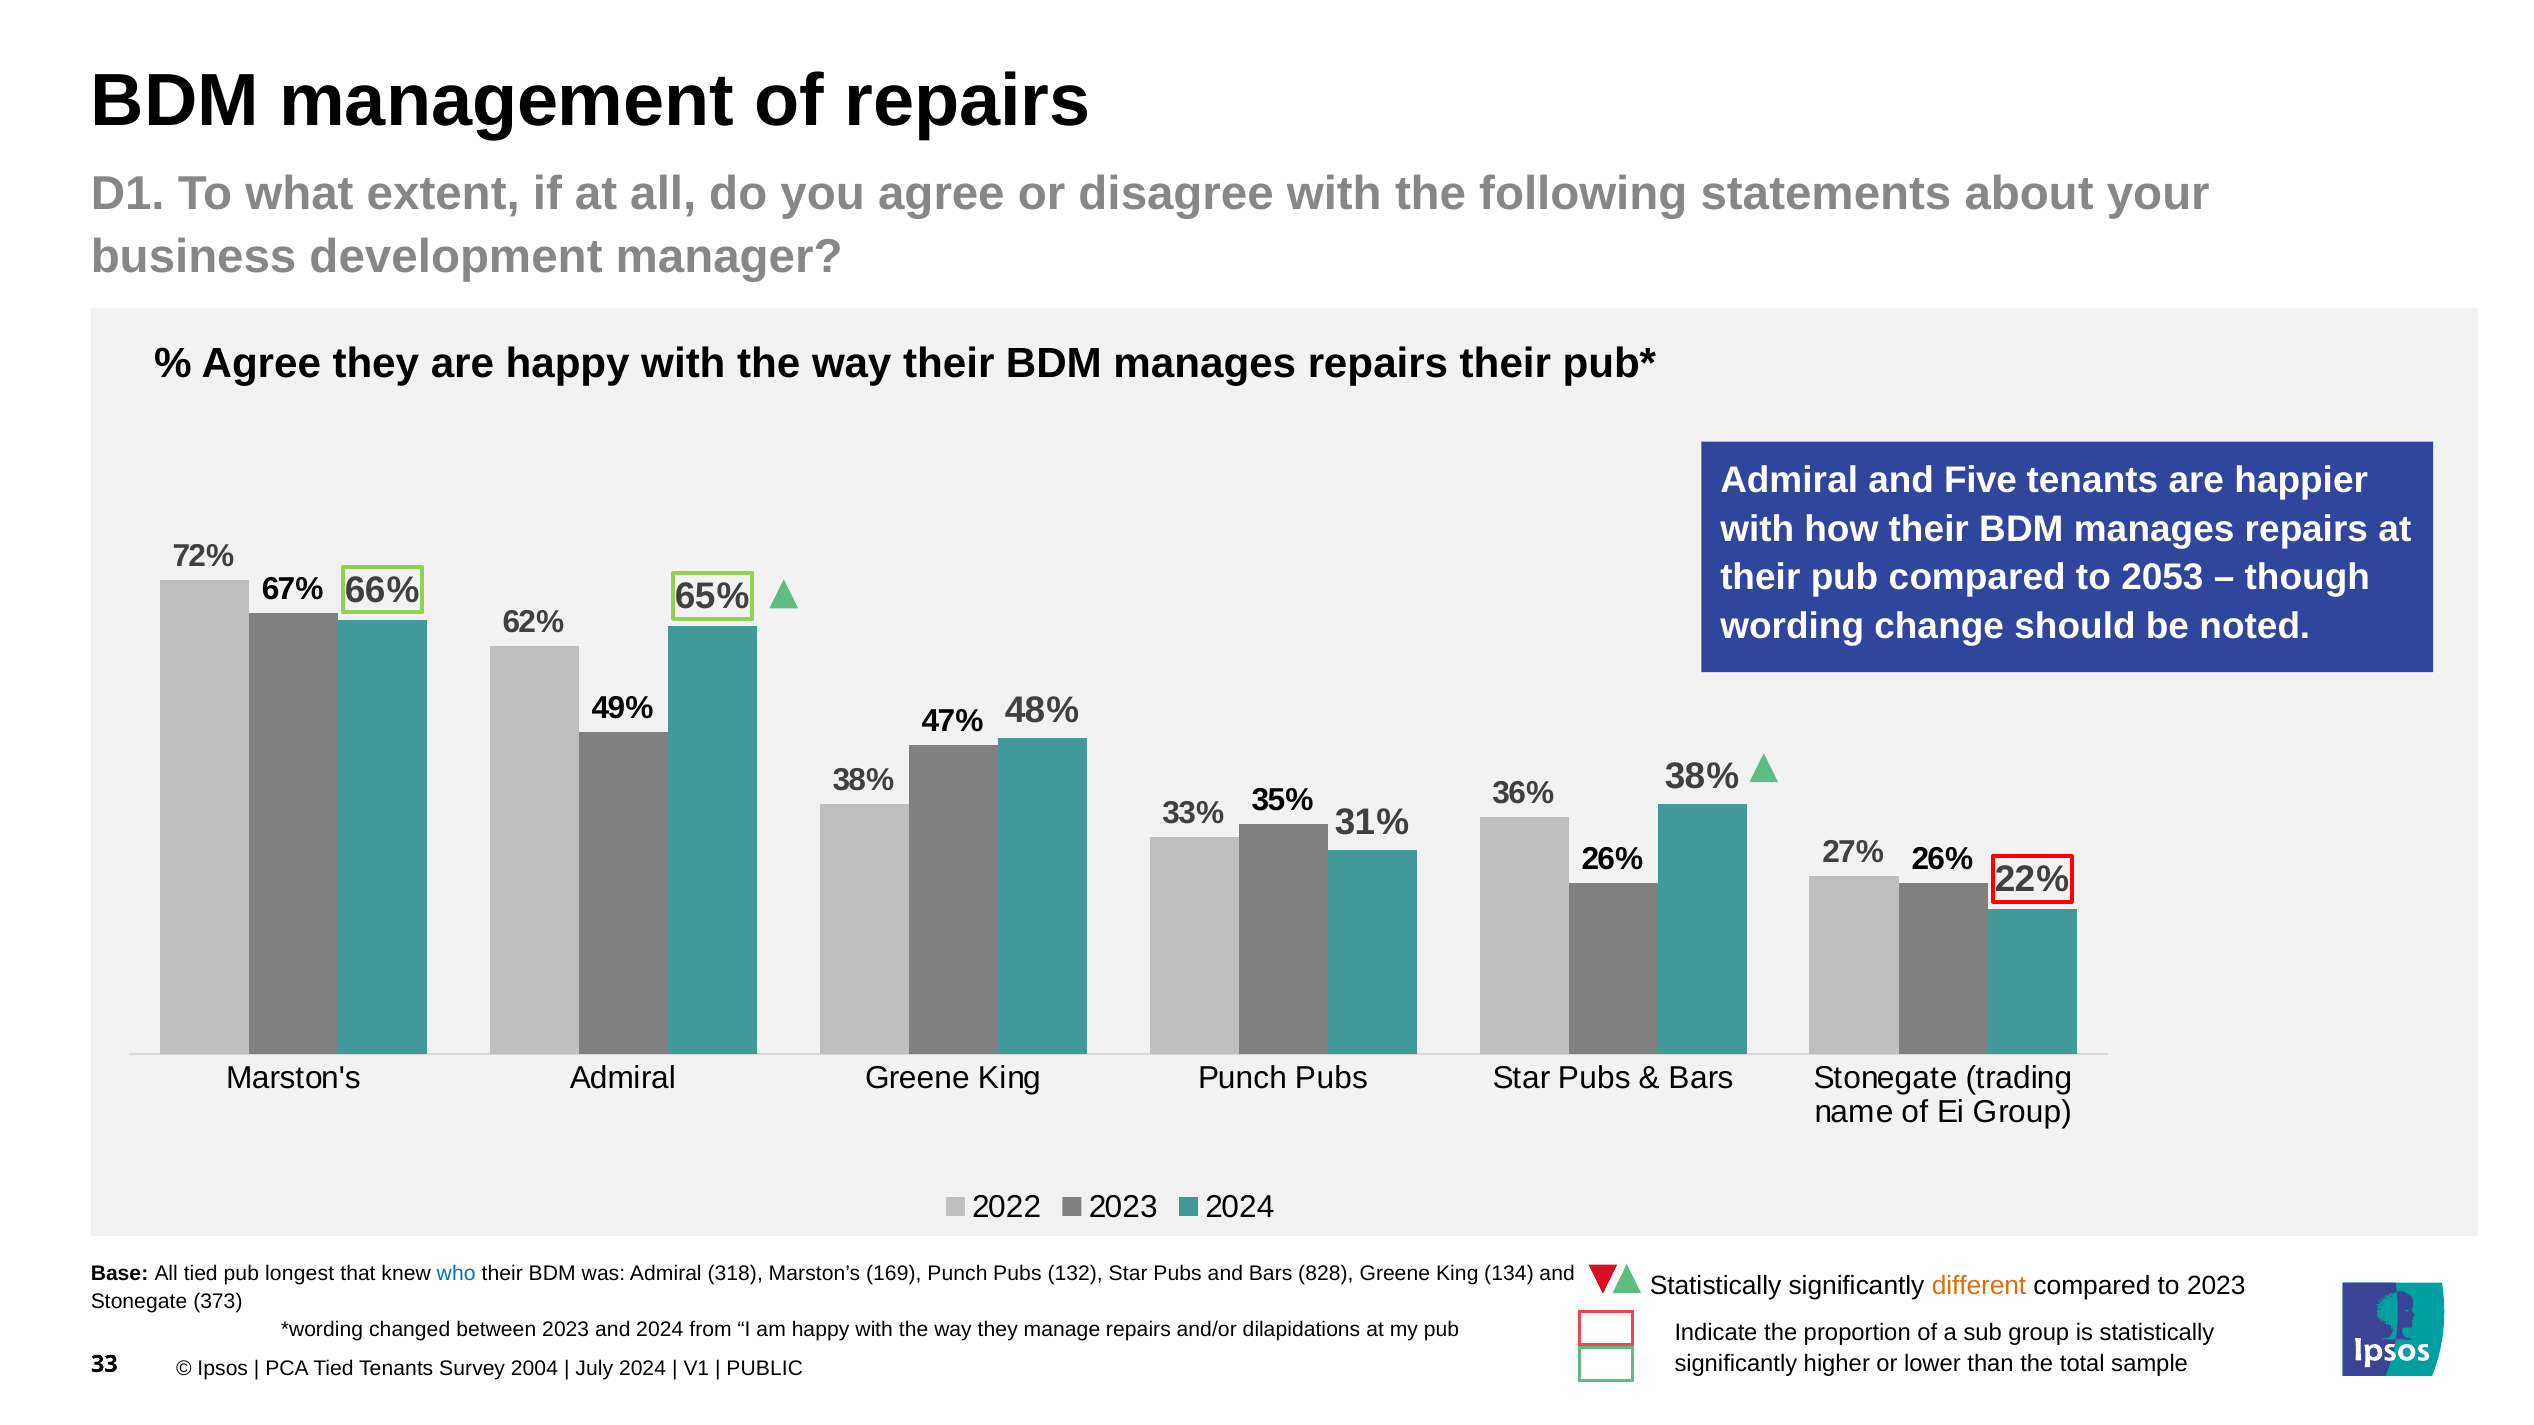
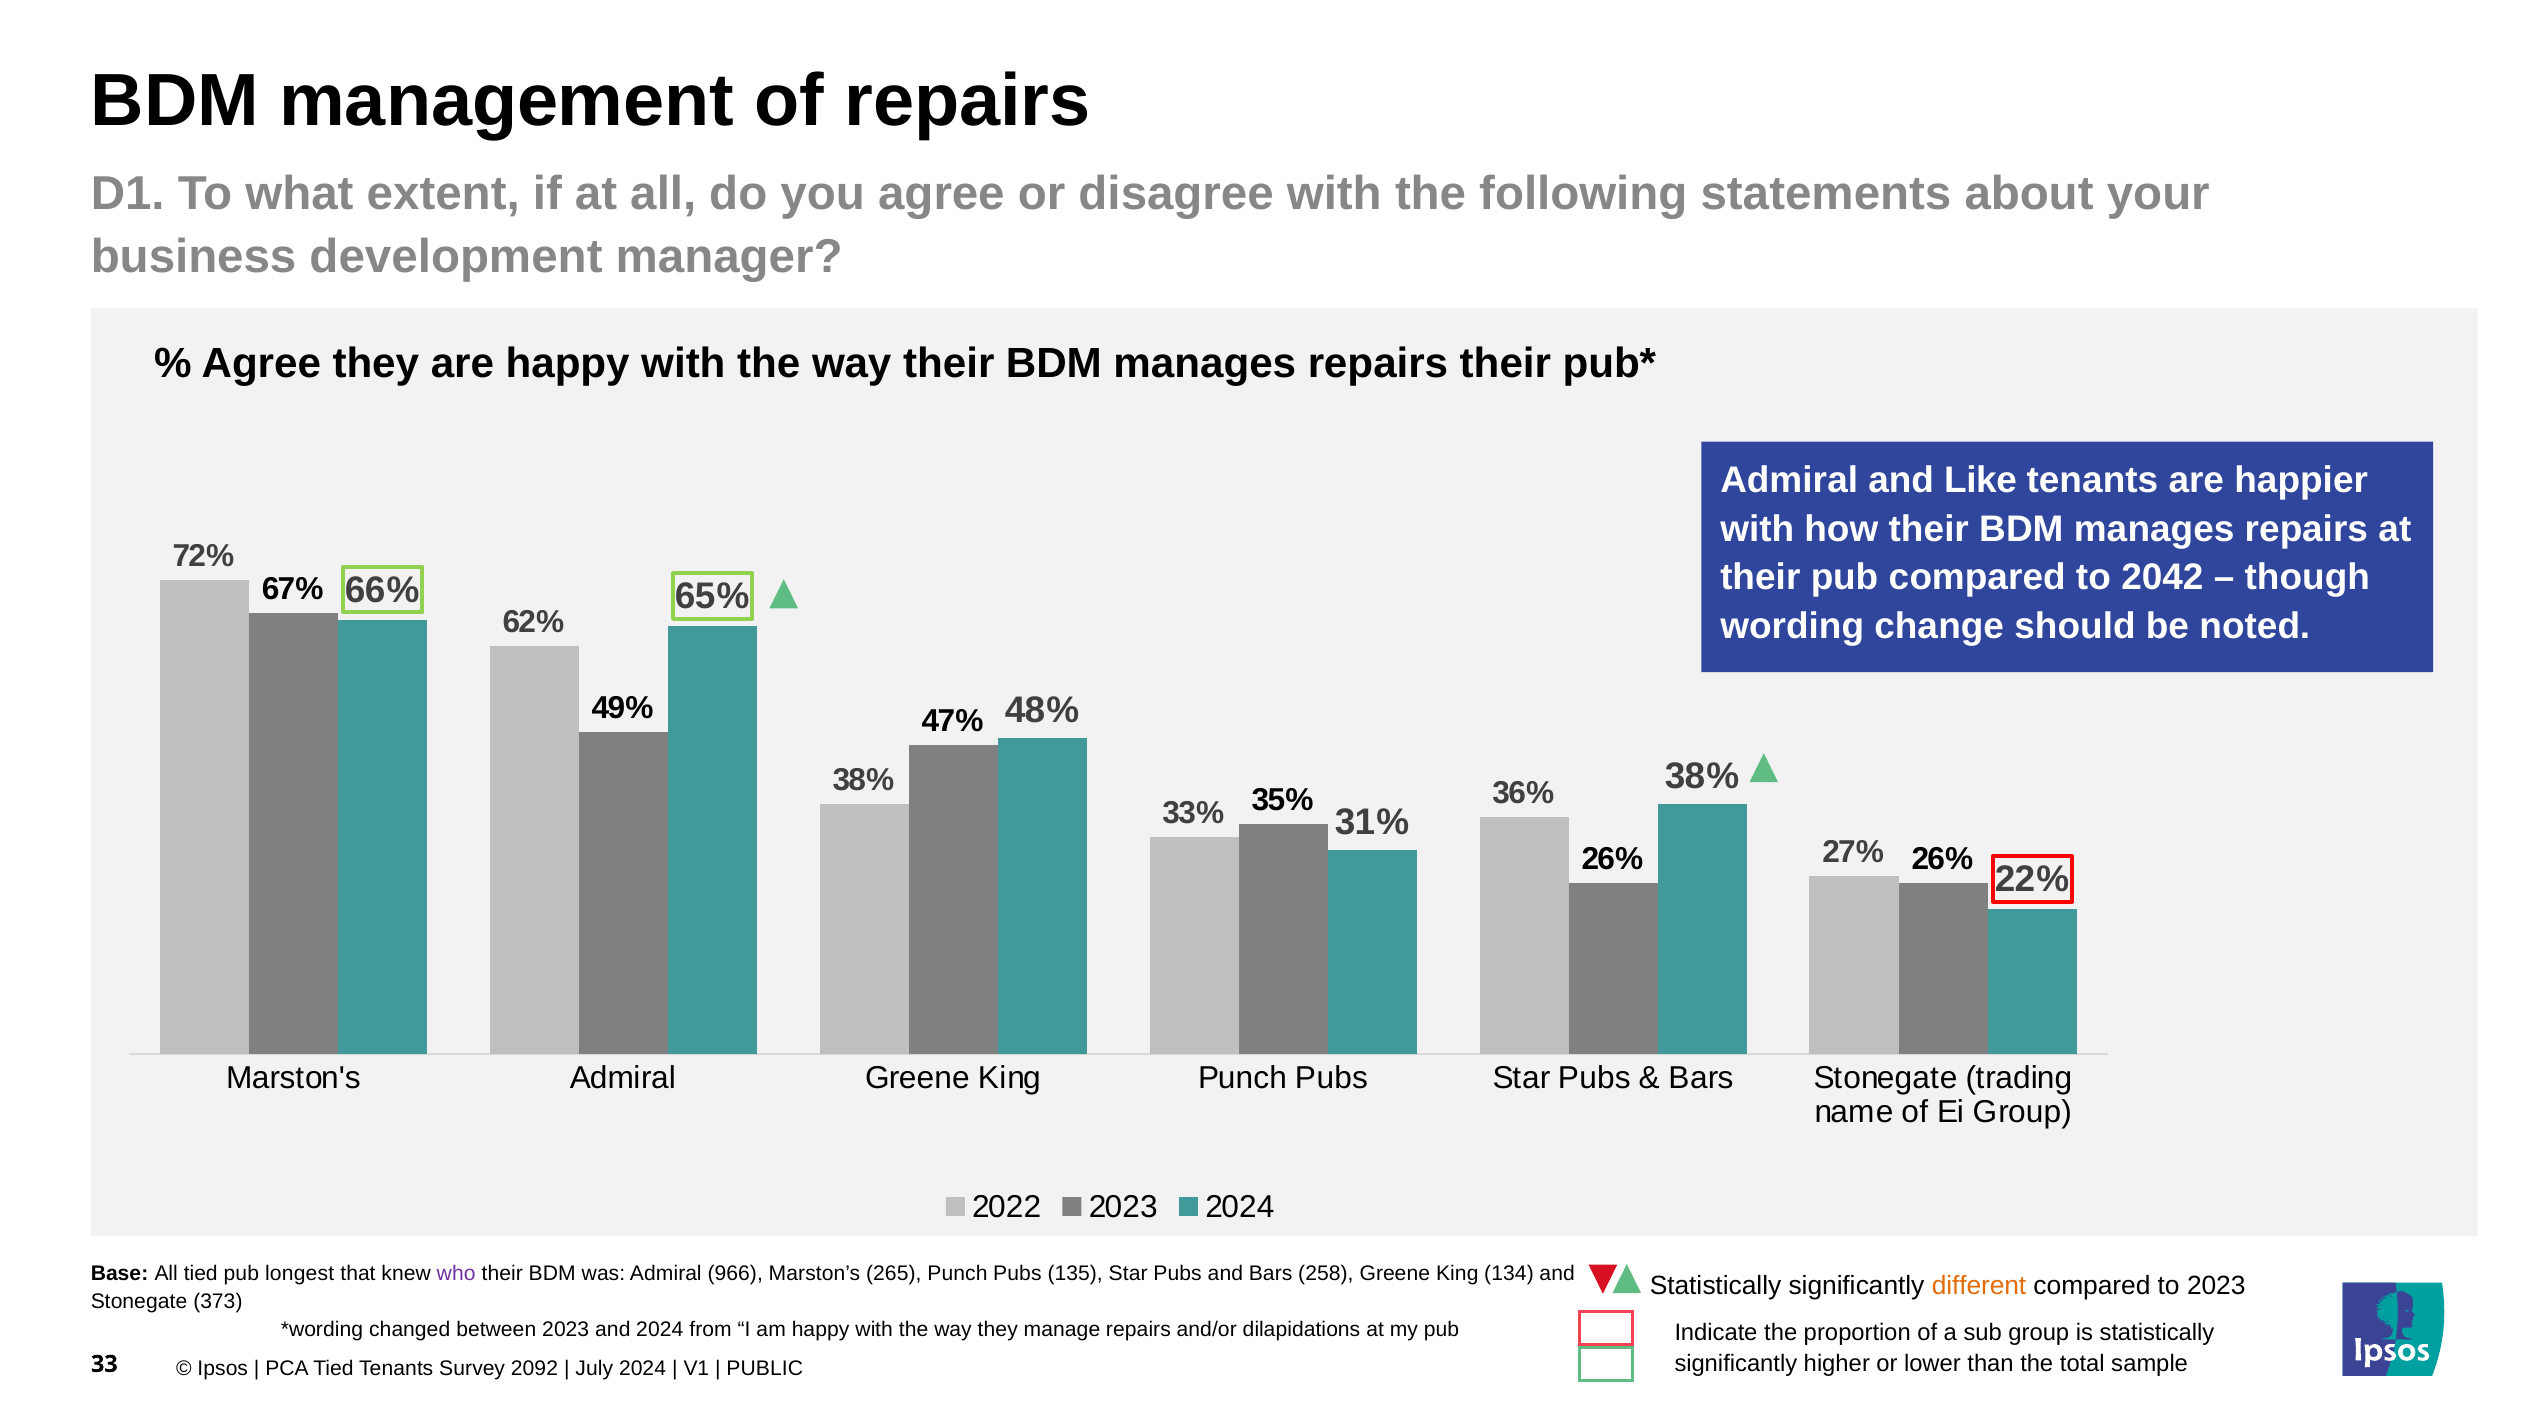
Five: Five -> Like (1980, 480)
2053: 2053 -> 2042 (2162, 578)
who colour: blue -> purple (456, 1274)
318: 318 -> 966 (735, 1274)
169: 169 -> 265 (894, 1274)
132: 132 -> 135 (1075, 1274)
828: 828 -> 258 (1326, 1274)
2004: 2004 -> 2092 (534, 1368)
